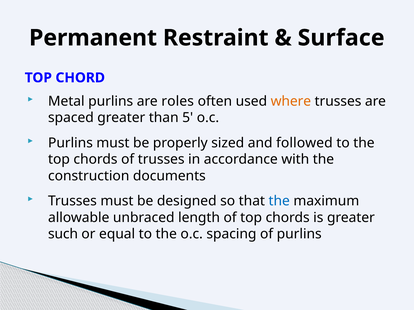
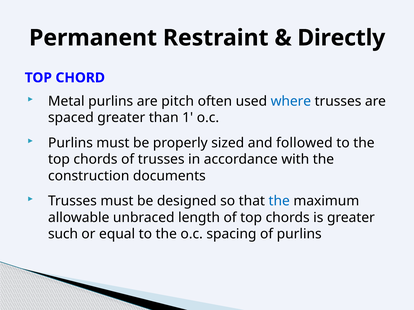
Surface: Surface -> Directly (341, 38)
roles: roles -> pitch (178, 101)
where colour: orange -> blue (291, 101)
5: 5 -> 1 (188, 118)
